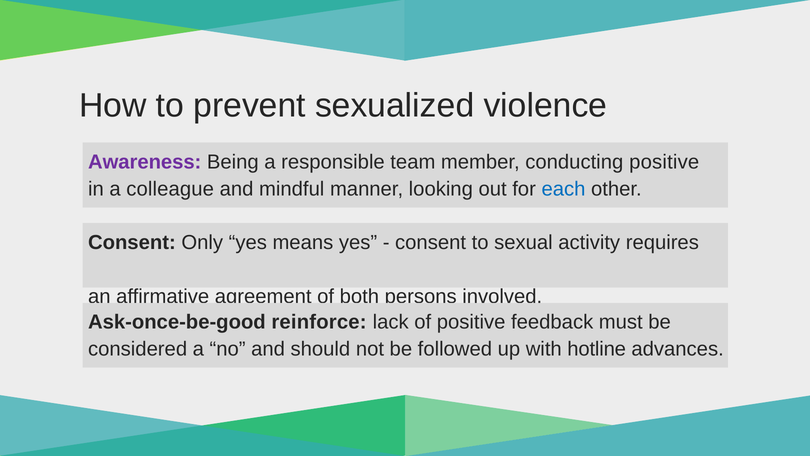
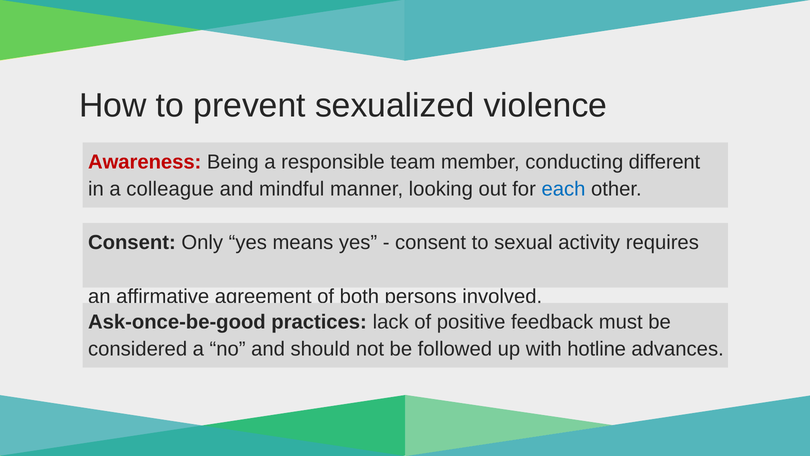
Awareness colour: purple -> red (145, 162)
conducting positive: positive -> different (664, 162)
reinforce: reinforce -> practices (319, 322)
